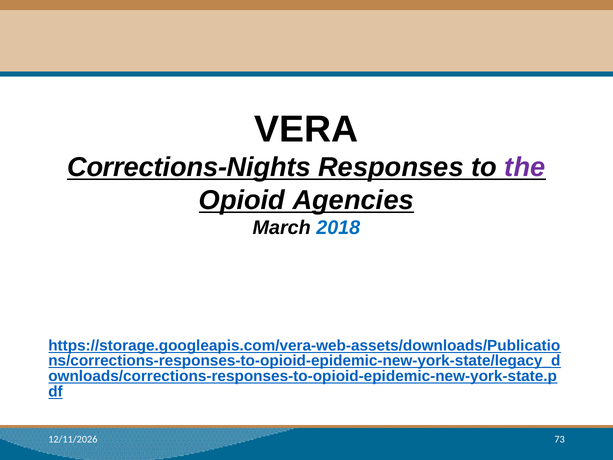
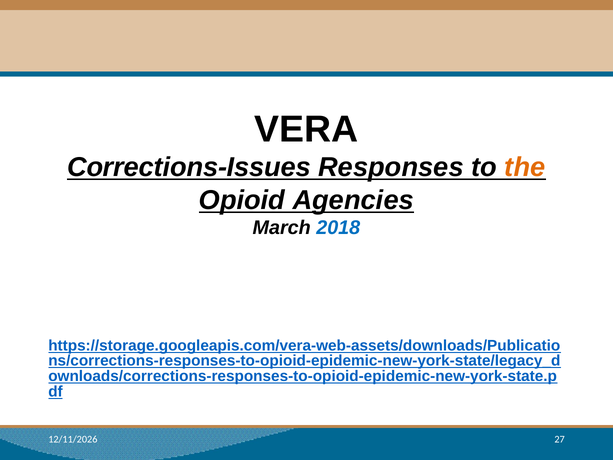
Corrections-Nights: Corrections-Nights -> Corrections-Issues (189, 167)
the colour: purple -> orange (525, 167)
73: 73 -> 27 (560, 439)
